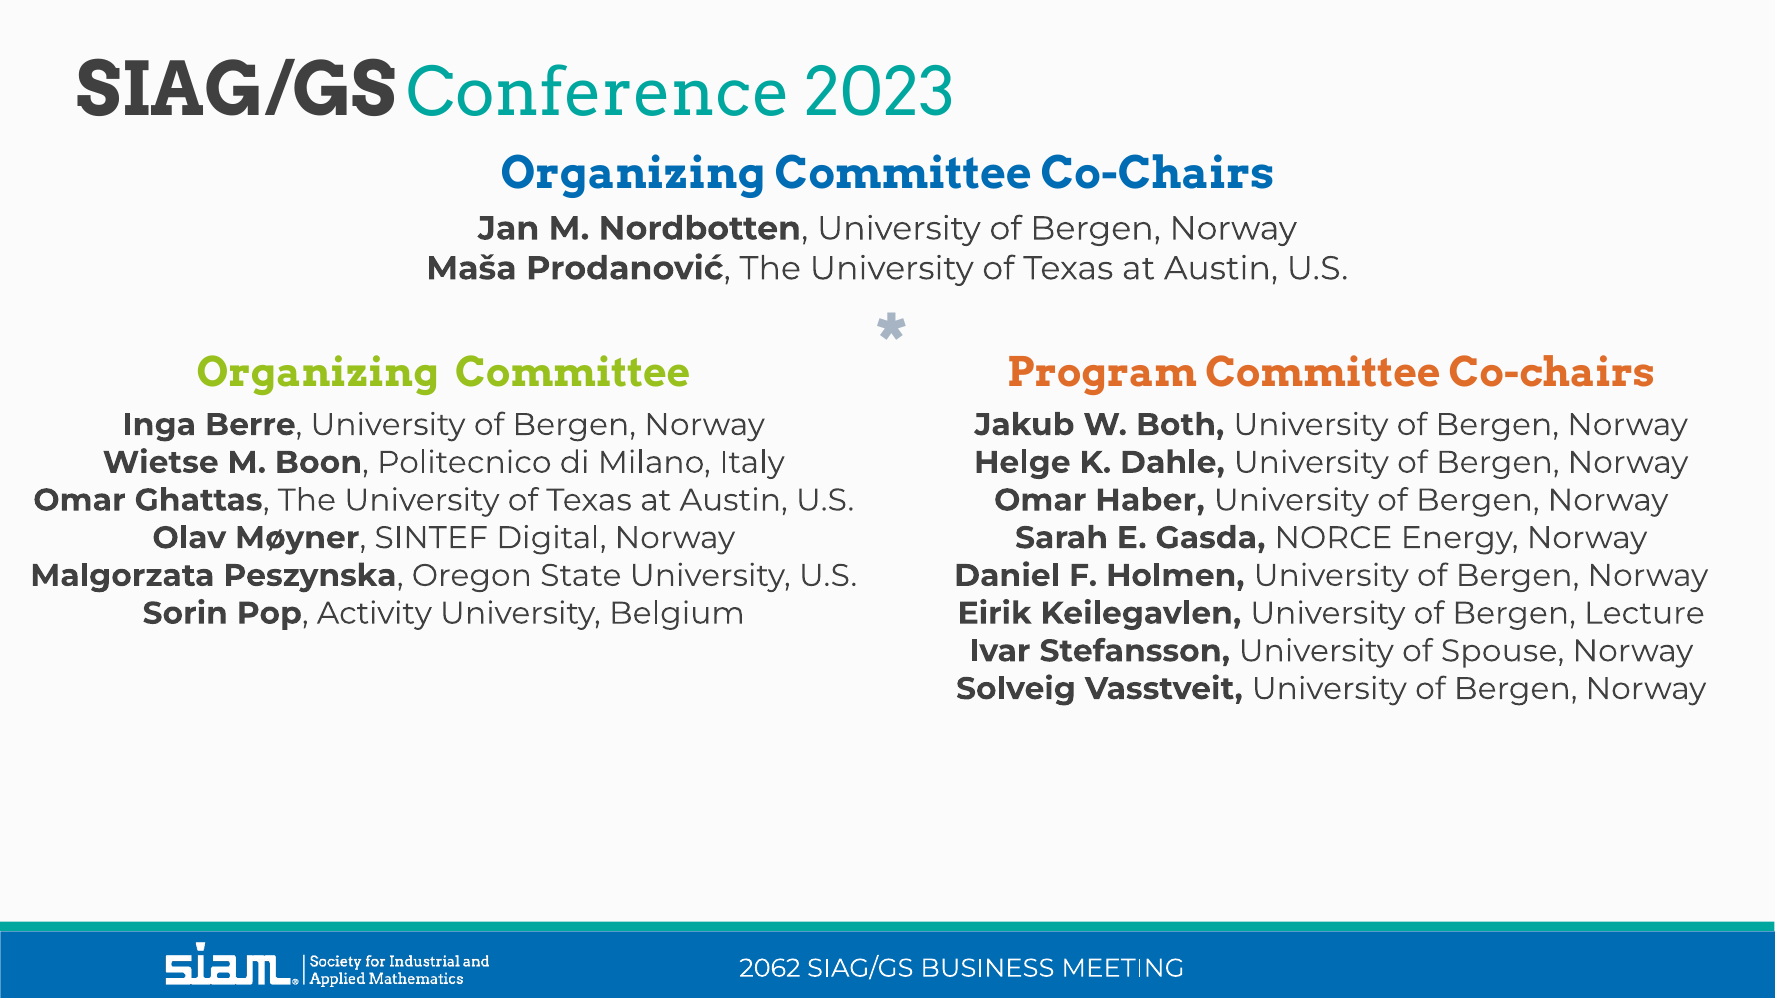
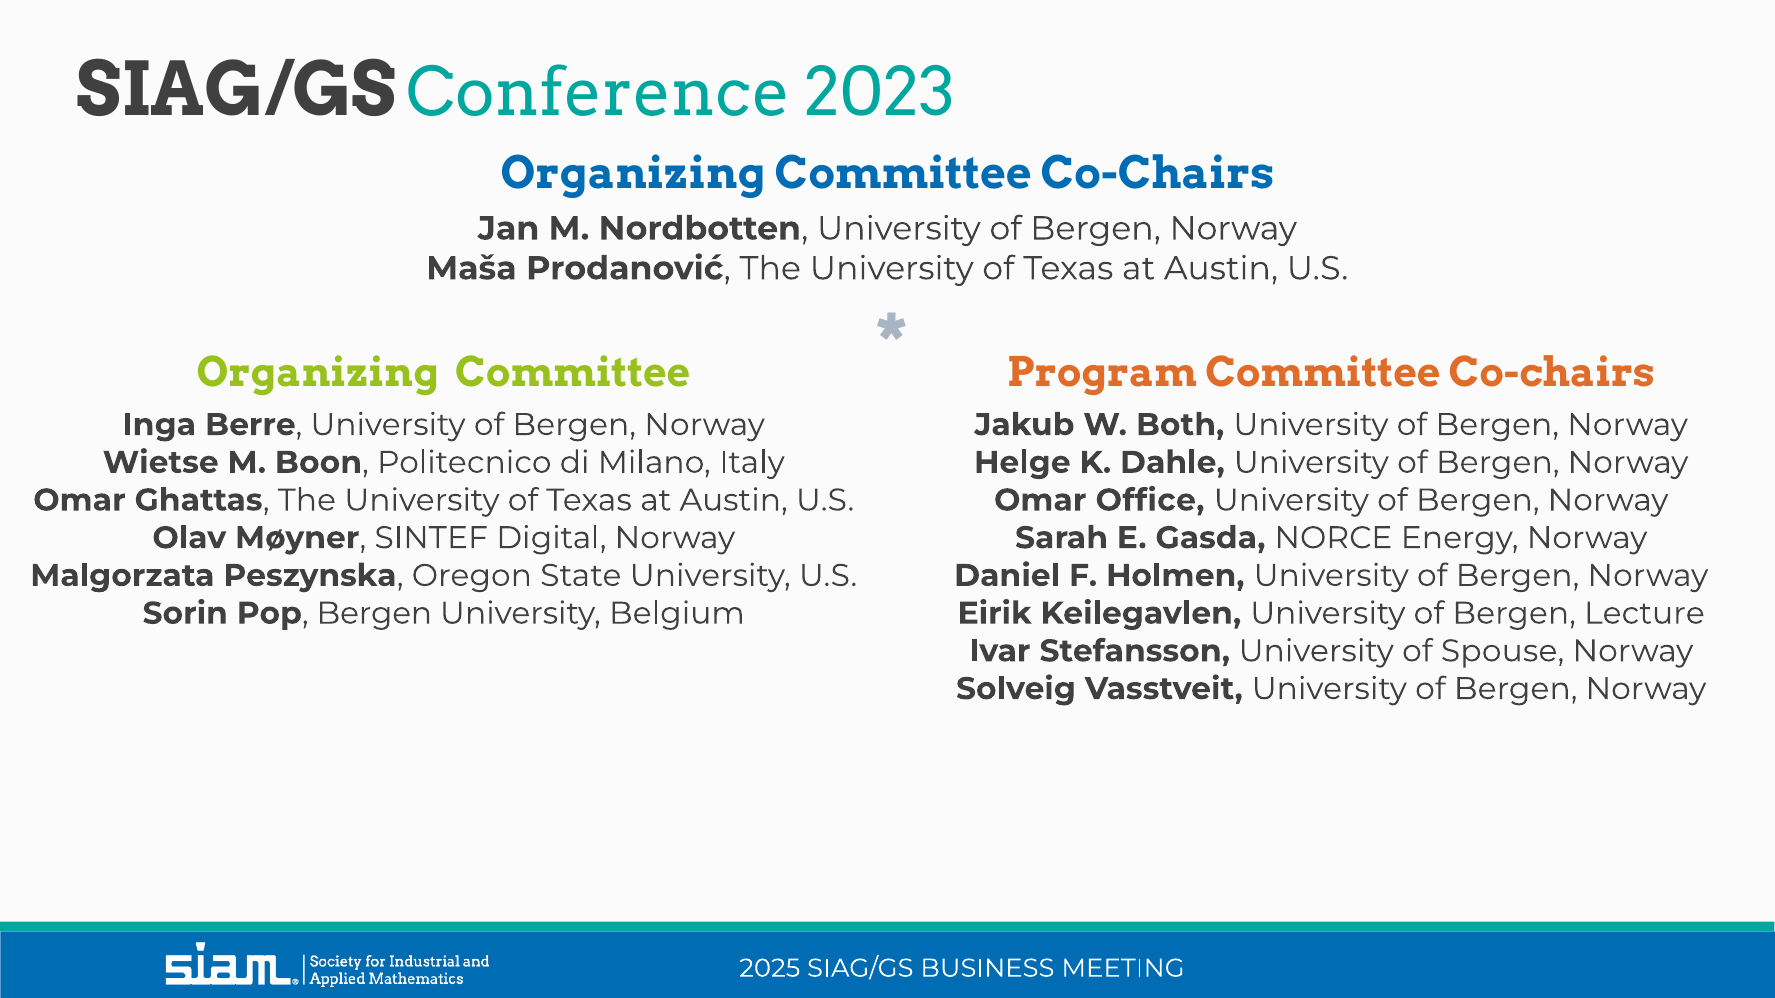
Haber: Haber -> Office (1150, 500)
Pop Activity: Activity -> Bergen (374, 614)
2062: 2062 -> 2025 (770, 969)
